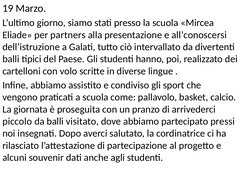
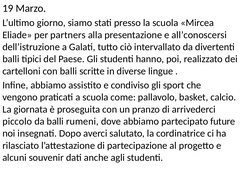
con volo: volo -> balli (68, 71)
visitato: visitato -> rumeni (82, 121)
pressi: pressi -> future (223, 121)
